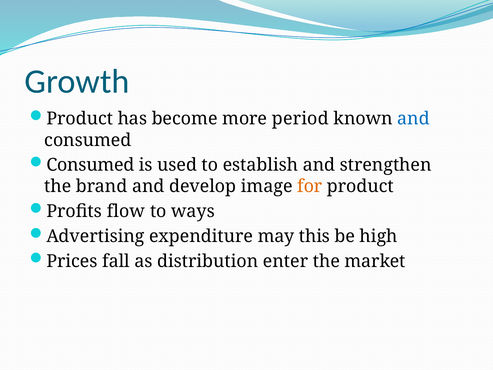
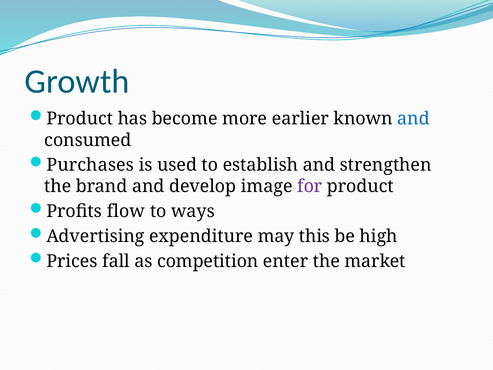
period: period -> earlier (300, 119)
Consumed: Consumed -> Purchases (90, 165)
for colour: orange -> purple (310, 186)
distribution: distribution -> competition (208, 261)
